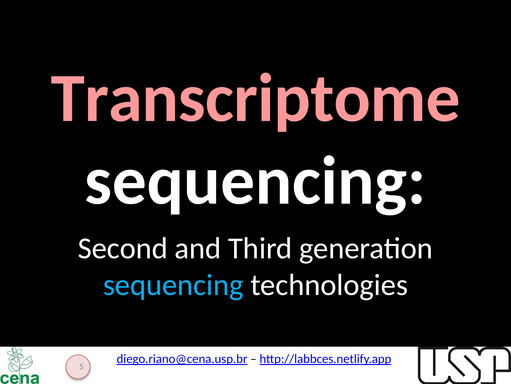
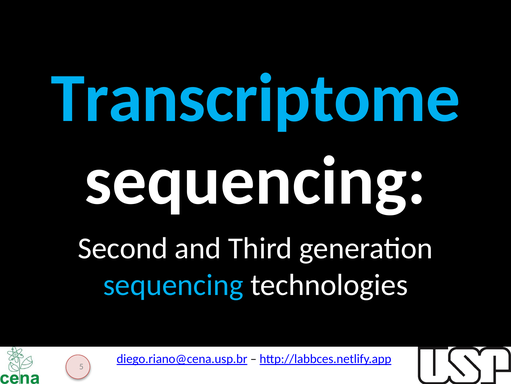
Transcriptome colour: pink -> light blue (256, 98)
